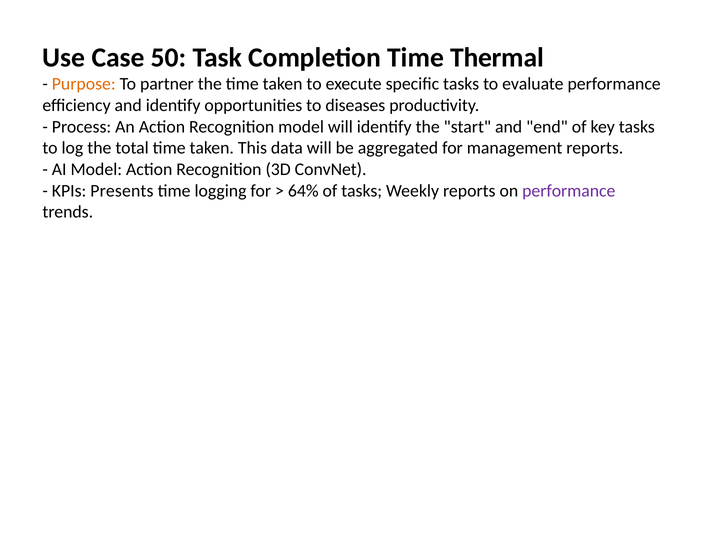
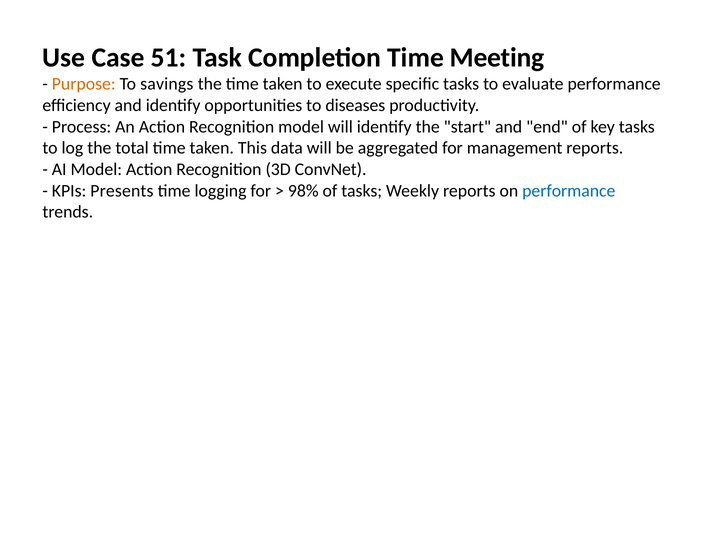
50: 50 -> 51 (169, 57)
Thermal: Thermal -> Meeting (497, 57)
partner: partner -> savings (167, 84)
64%: 64% -> 98% (303, 191)
performance colour: purple -> blue (569, 191)
